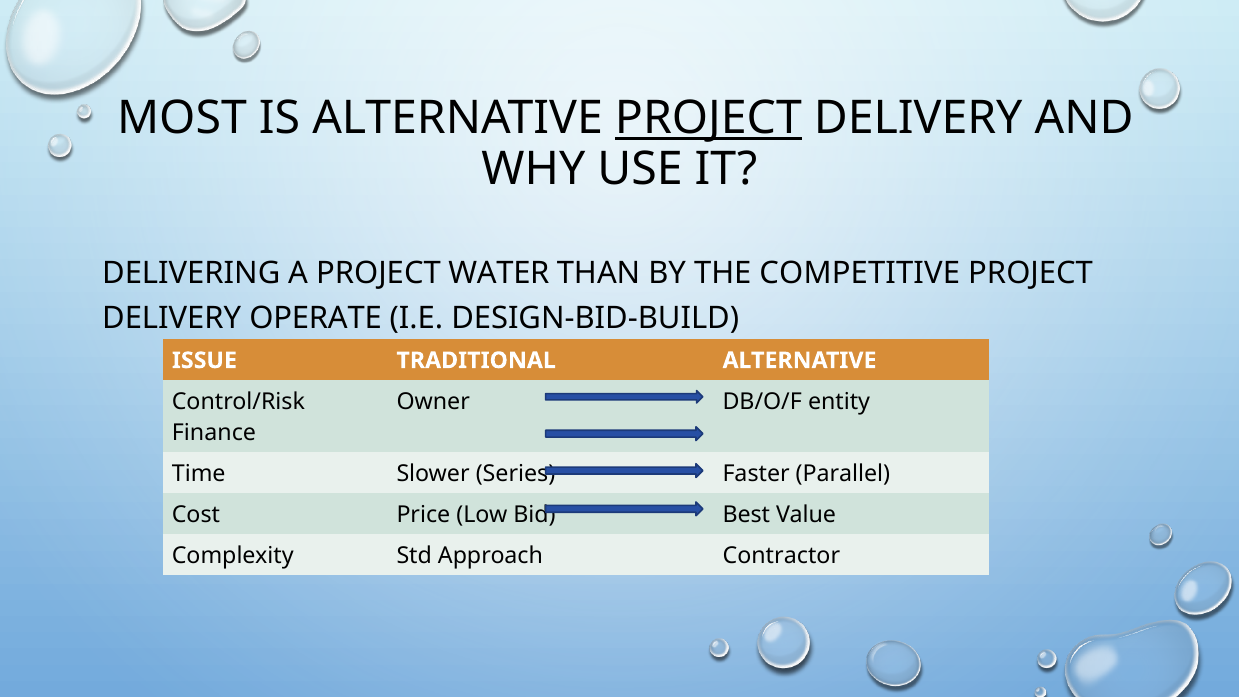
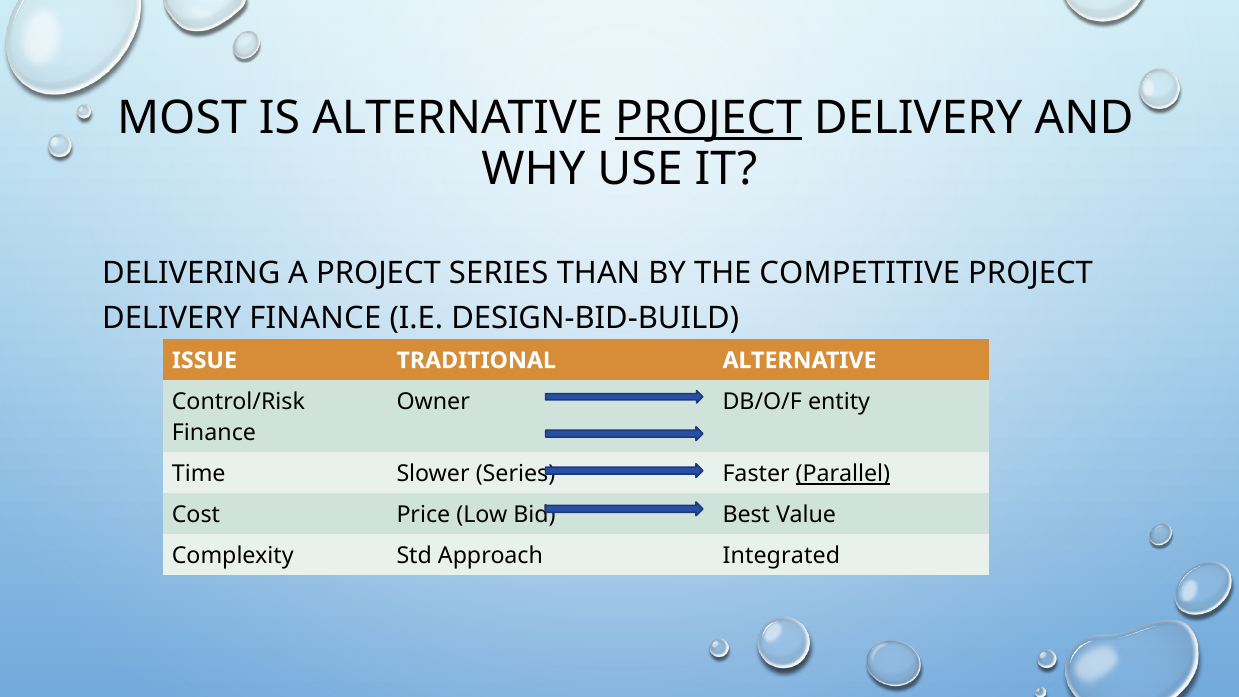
PROJECT WATER: WATER -> SERIES (499, 273)
DELIVERY OPERATE: OPERATE -> FINANCE (315, 318)
Parallel underline: none -> present (843, 474)
Contractor: Contractor -> Integrated (781, 556)
